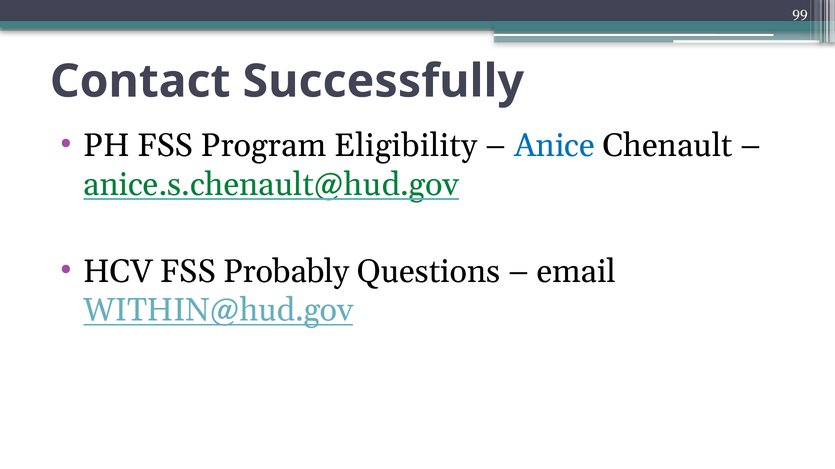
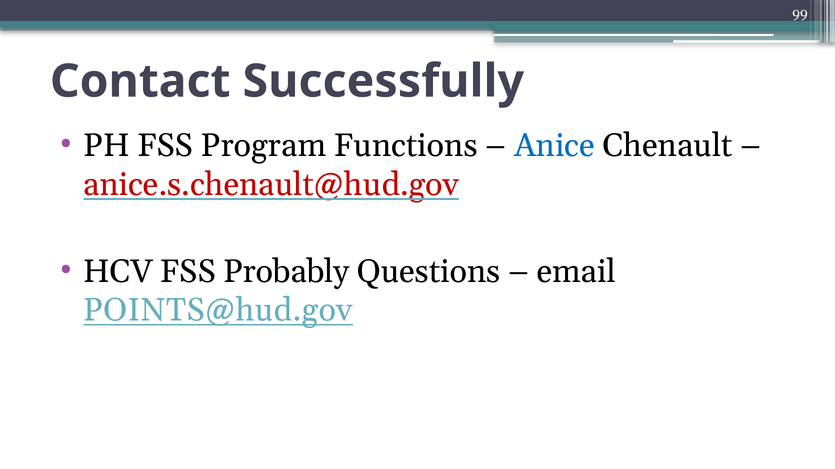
Eligibility: Eligibility -> Functions (406, 146)
anice.s.chenault@hud.gov colour: green -> red (271, 185)
WITHIN@hud.gov: WITHIN@hud.gov -> POINTS@hud.gov (218, 311)
